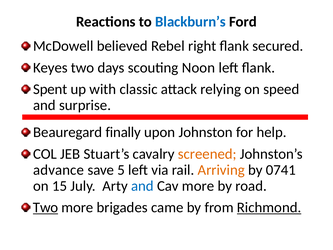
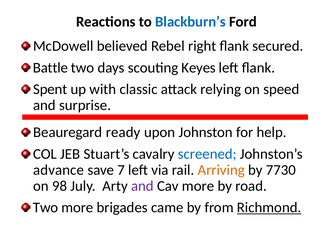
Keyes: Keyes -> Battle (50, 68)
Noon: Noon -> Keyes (199, 68)
finally: finally -> ready (123, 132)
screened colour: orange -> blue (207, 154)
5: 5 -> 7 (121, 170)
0741: 0741 -> 7730 (281, 170)
15: 15 -> 98 (60, 186)
and colour: blue -> purple (142, 186)
Two underline: present -> none (46, 207)
